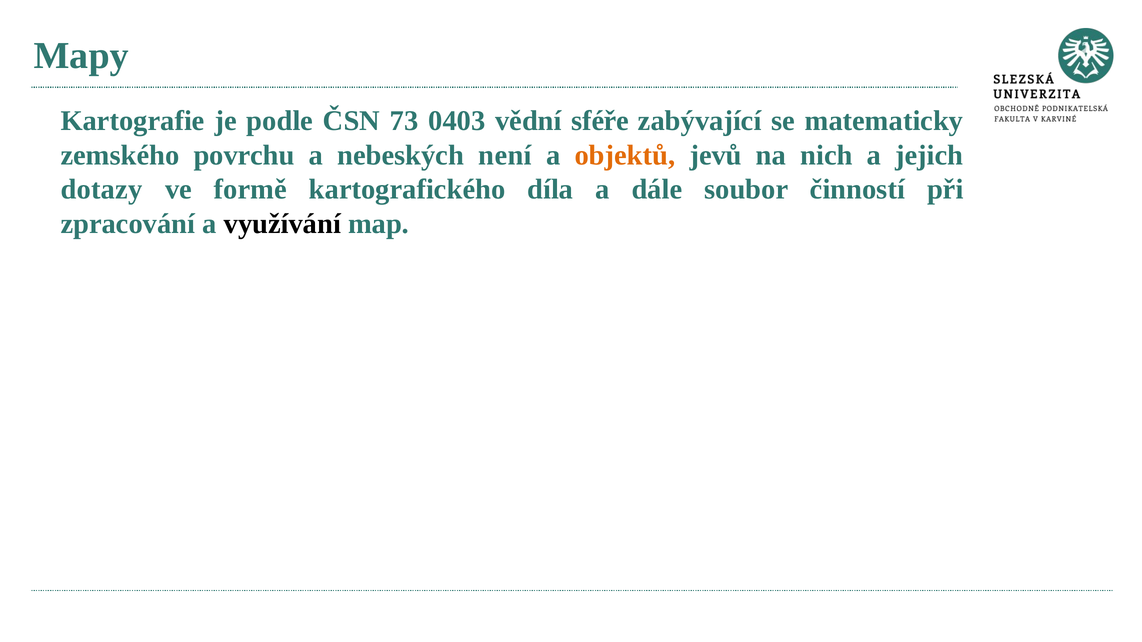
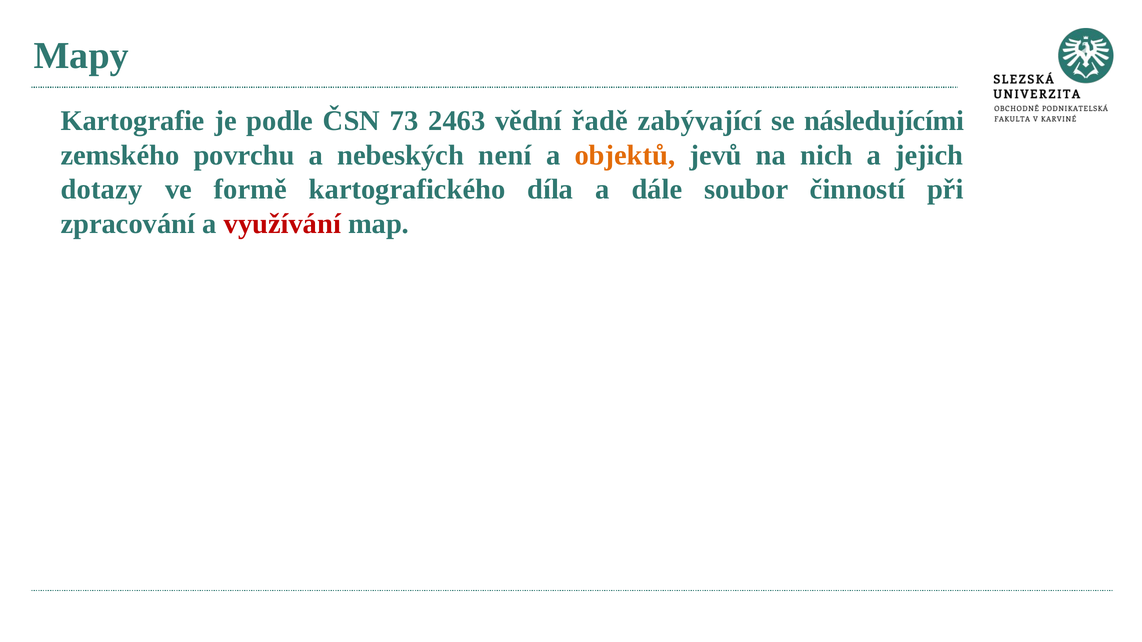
0403: 0403 -> 2463 (457, 121)
sféře: sféře -> řadě (600, 121)
matematicky: matematicky -> následujícími (884, 121)
využívání colour: black -> red (282, 224)
